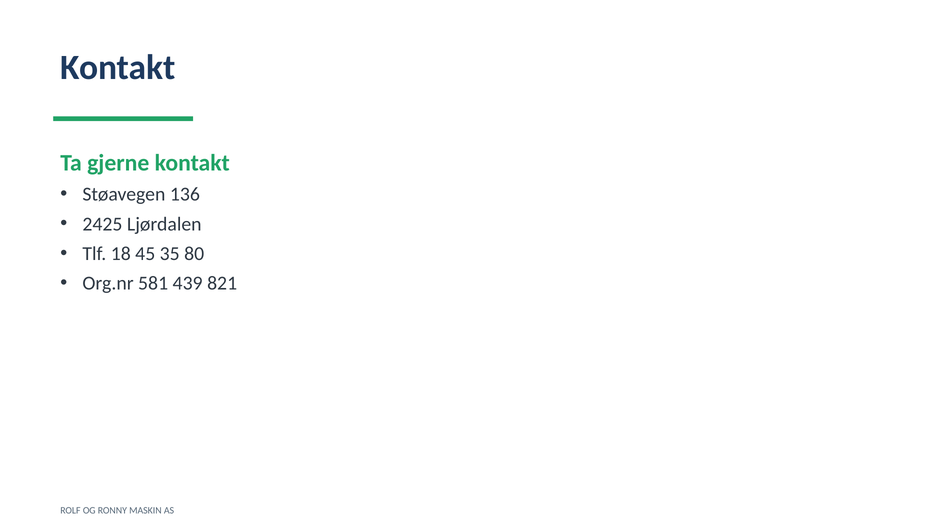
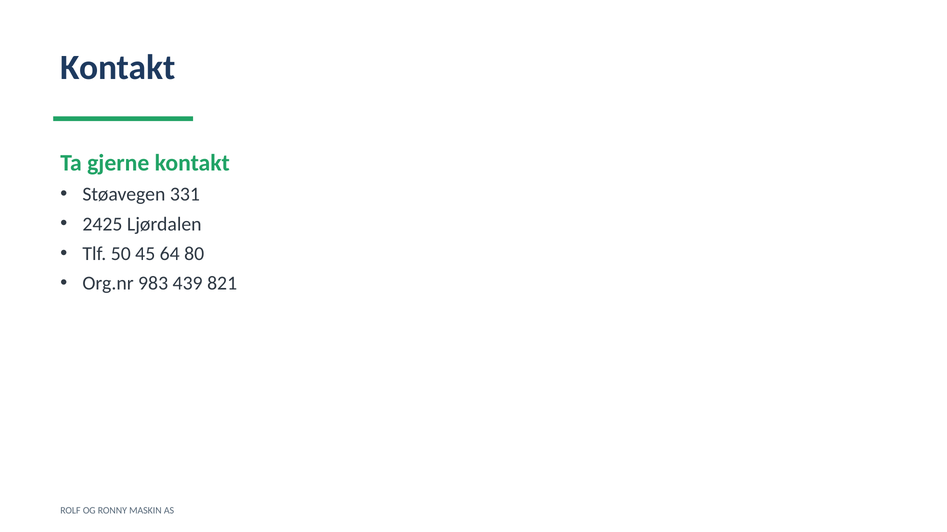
136: 136 -> 331 (185, 195)
18: 18 -> 50 (121, 254)
35: 35 -> 64 (170, 254)
581: 581 -> 983 (153, 284)
